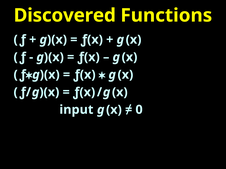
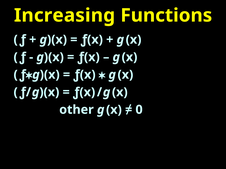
Discovered: Discovered -> Increasing (65, 15)
input: input -> other (76, 110)
